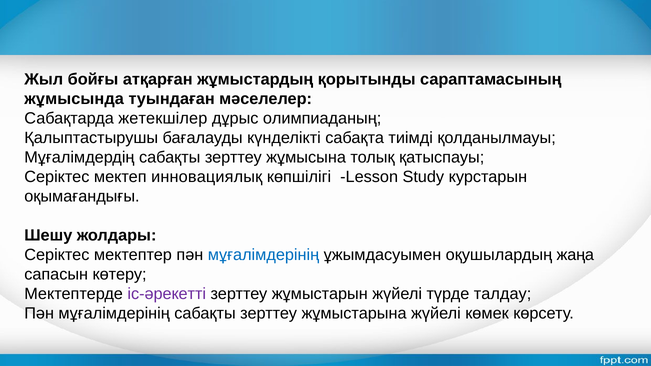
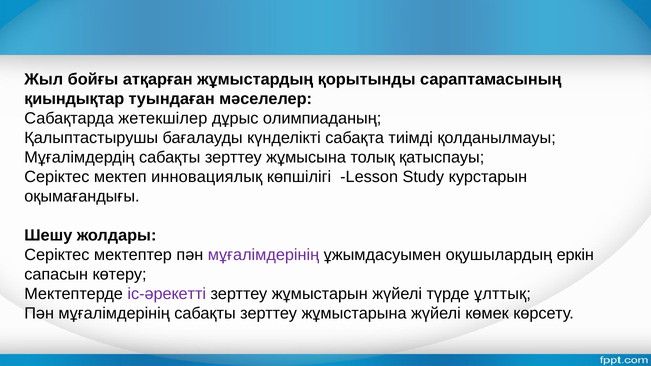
жұмысында: жұмысында -> қиындықтар (74, 99)
мұғалімдерінің colour: blue -> purple (264, 255)
жаңа: жаңа -> еркін (575, 255)
талдау: талдау -> ұлттық (503, 294)
